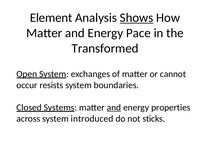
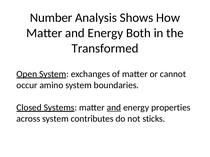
Element: Element -> Number (51, 18)
Shows underline: present -> none (137, 18)
Pace: Pace -> Both (138, 33)
resists: resists -> amino (51, 85)
introduced: introduced -> contributes (92, 119)
